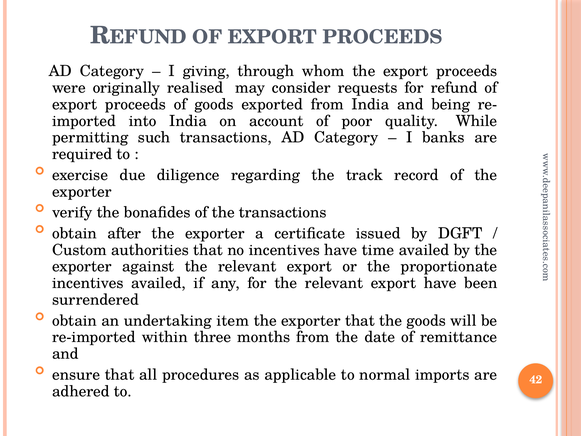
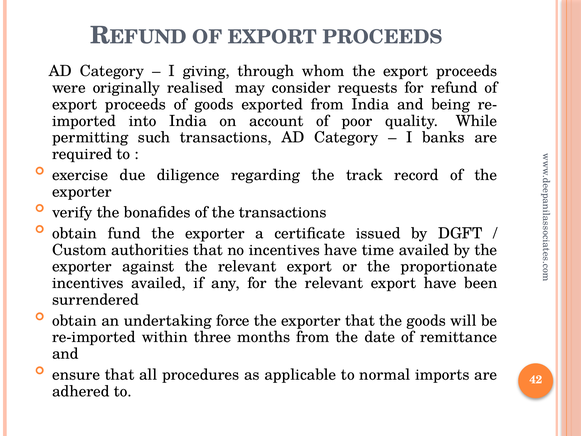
after: after -> fund (124, 233)
item: item -> force (233, 320)
